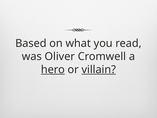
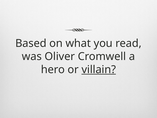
hero underline: present -> none (53, 69)
